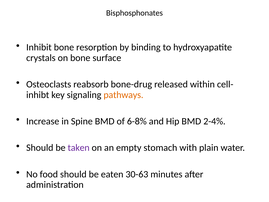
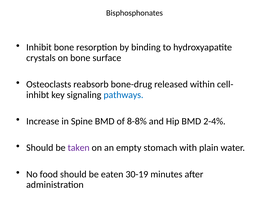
pathways colour: orange -> blue (123, 95)
6-8%: 6-8% -> 8-8% (137, 121)
30-63: 30-63 -> 30-19 (137, 174)
